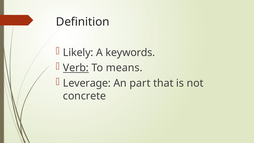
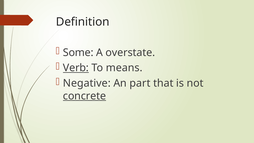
Likely: Likely -> Some (78, 53)
keywords: keywords -> overstate (130, 53)
Leverage: Leverage -> Negative (87, 83)
concrete underline: none -> present (84, 96)
